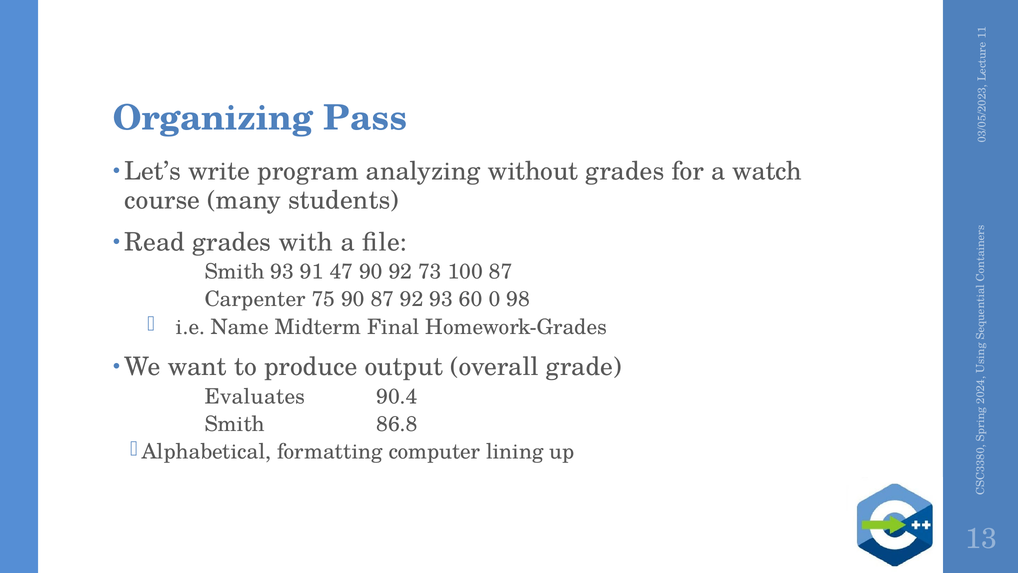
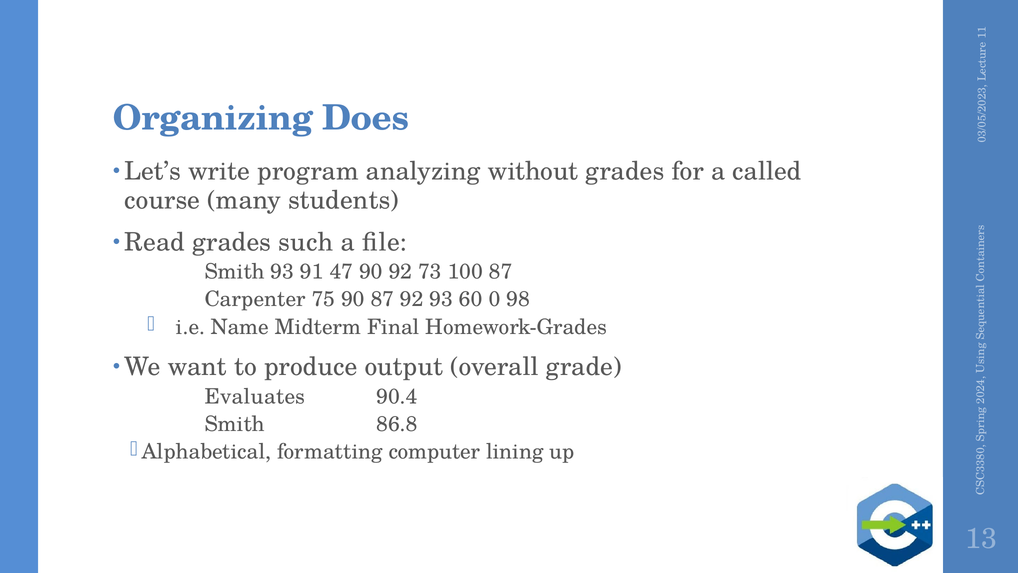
Pass: Pass -> Does (366, 118)
watch: watch -> called (767, 171)
with: with -> such (306, 242)
